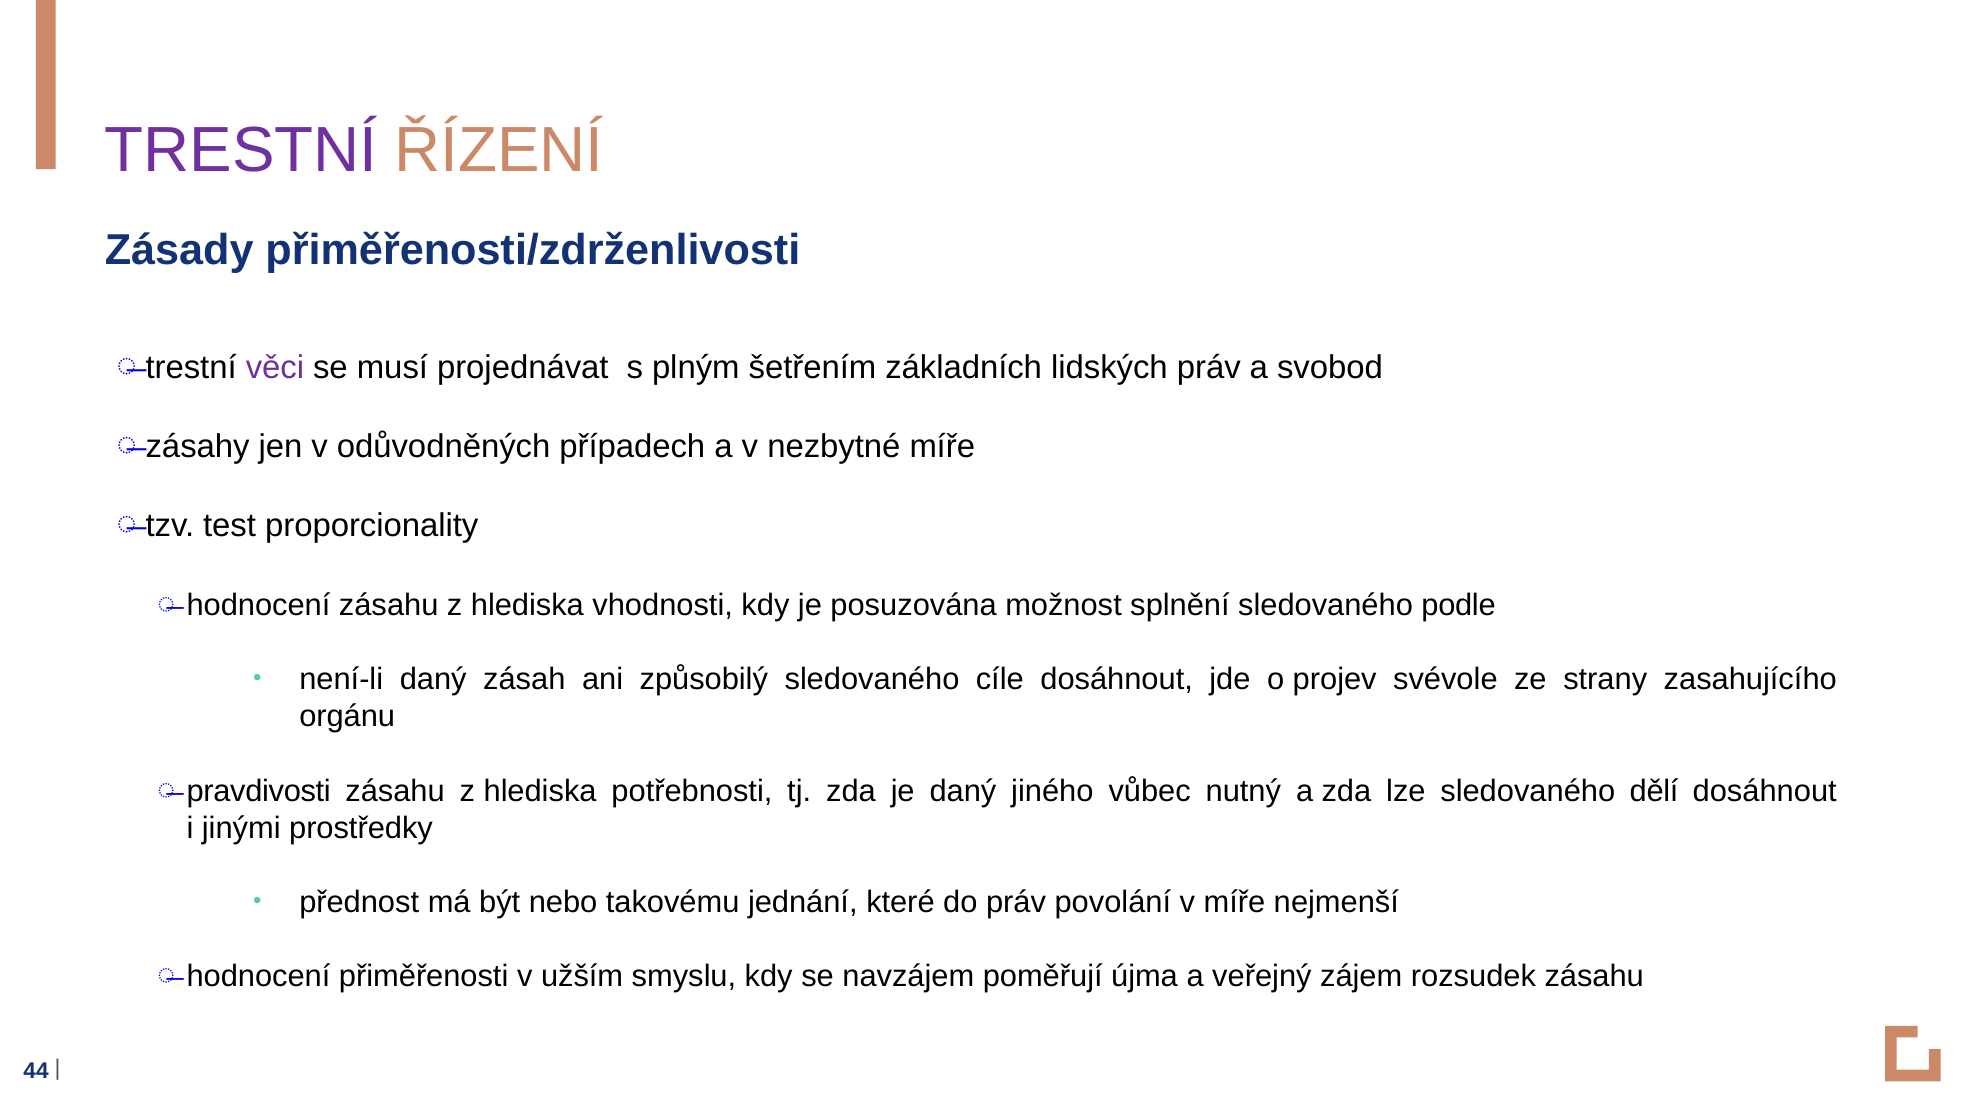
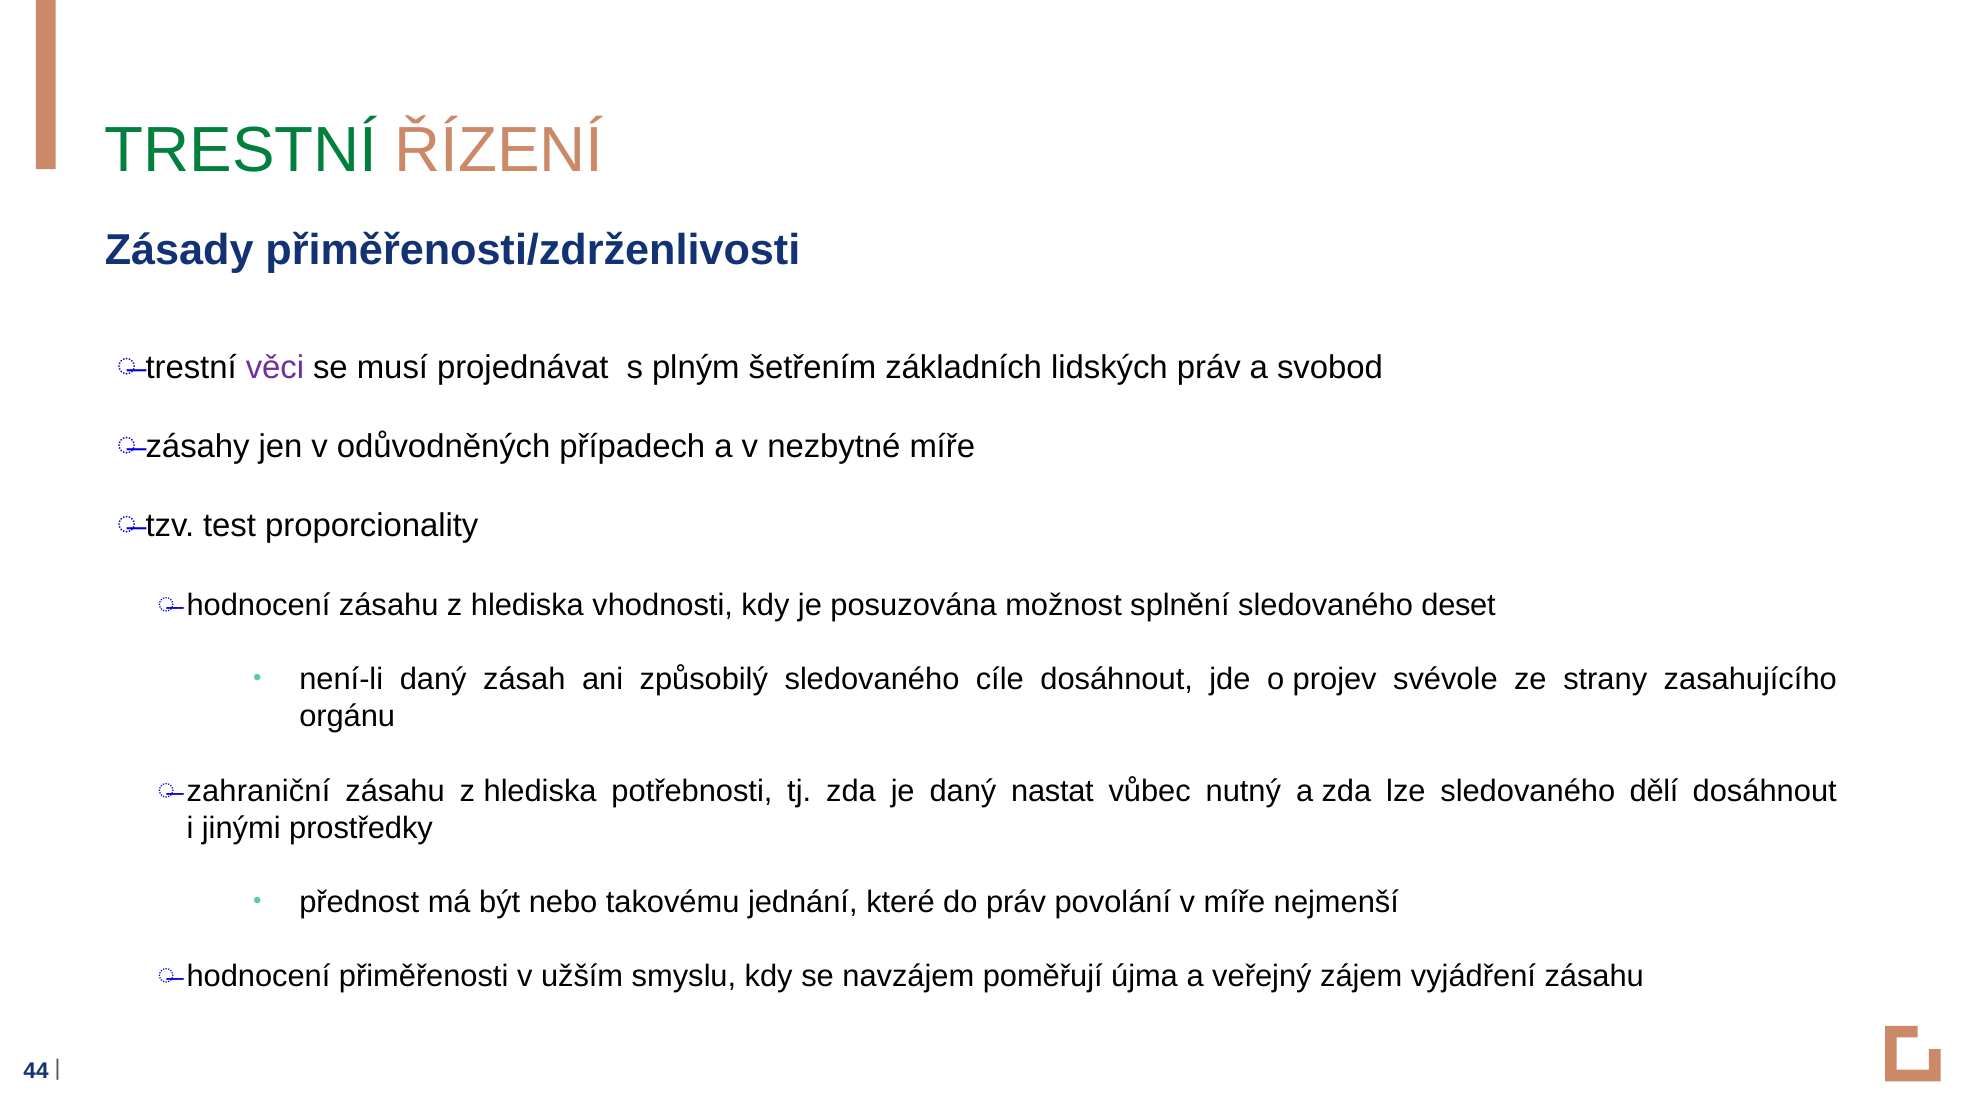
TRESTNÍ colour: purple -> green (241, 150)
podle: podle -> deset (1459, 606)
pravdivosti: pravdivosti -> zahraniční (258, 791)
jiného: jiného -> nastat (1052, 791)
rozsudek: rozsudek -> vyjádření (1473, 976)
